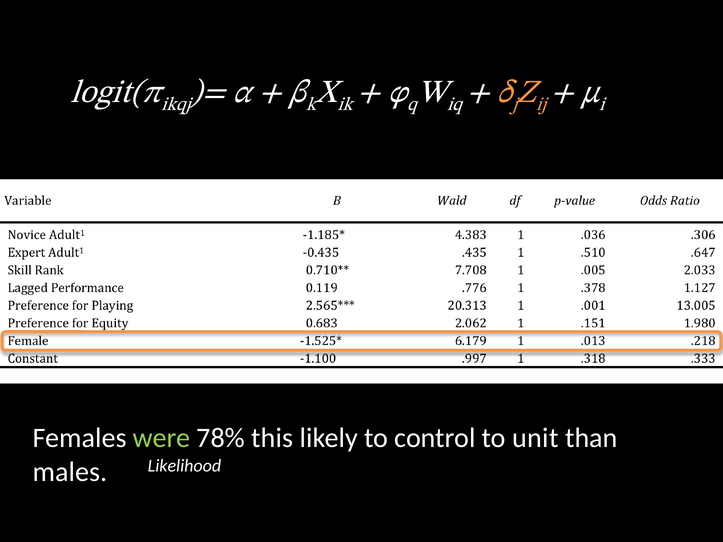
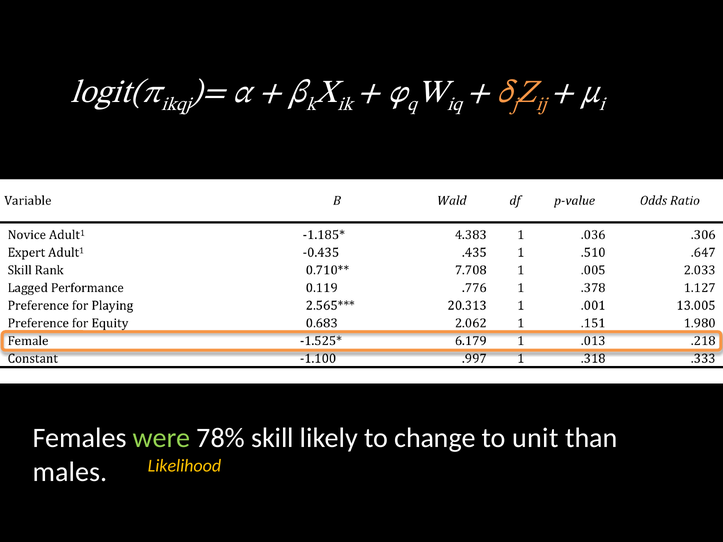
this: this -> skill (272, 438)
control: control -> change (435, 438)
Likelihood colour: white -> yellow (184, 466)
